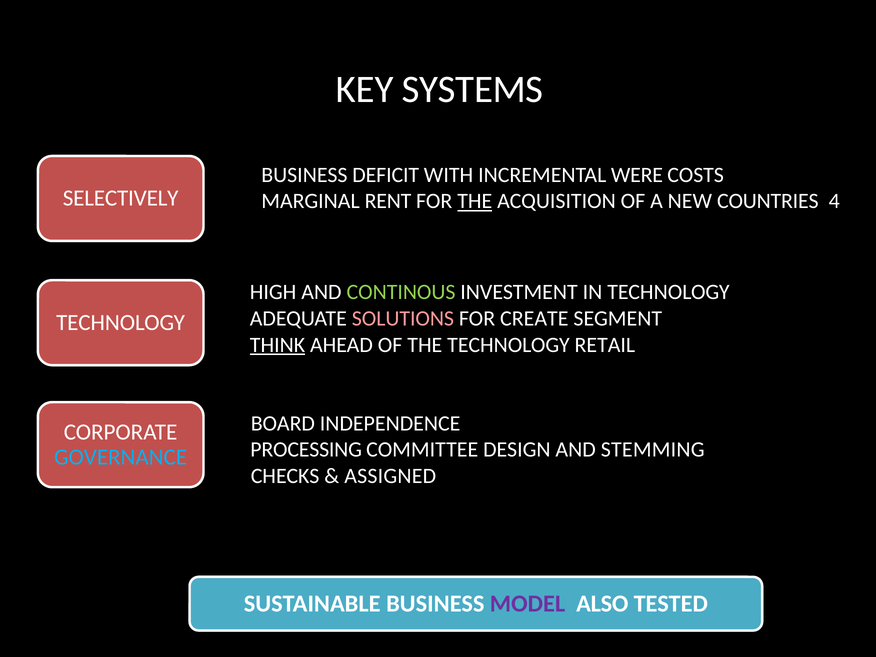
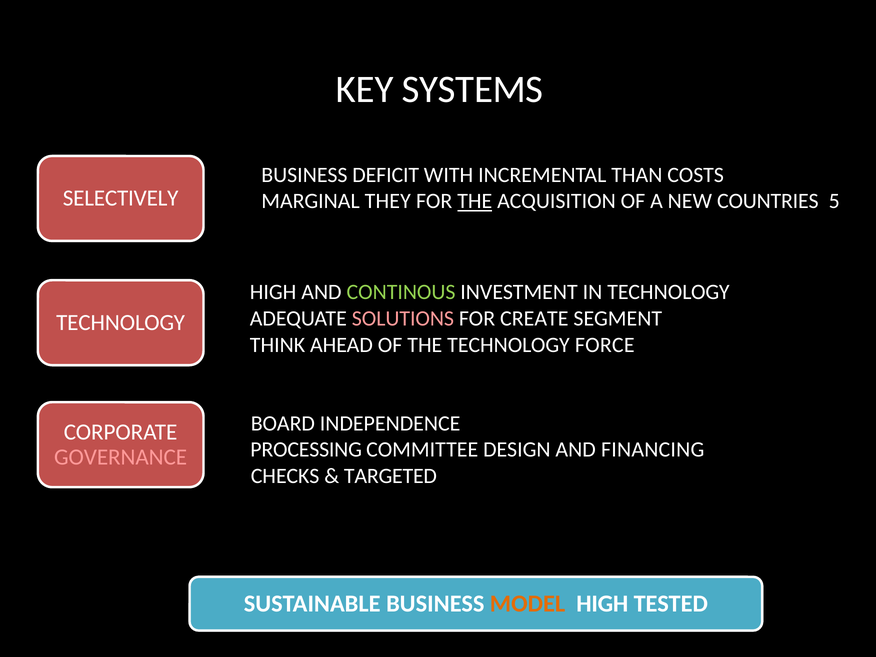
WERE: WERE -> THAN (637, 175)
RENT: RENT -> THEY (388, 201)
4: 4 -> 5 (834, 201)
THINK underline: present -> none (278, 345)
RETAIL: RETAIL -> FORCE (605, 345)
STEMMING: STEMMING -> FINANCING (653, 450)
GOVERNANCE colour: light blue -> pink (121, 457)
ASSIGNED: ASSIGNED -> TARGETED (390, 476)
MODEL colour: purple -> orange (528, 604)
ALSO: ALSO -> HIGH (602, 604)
